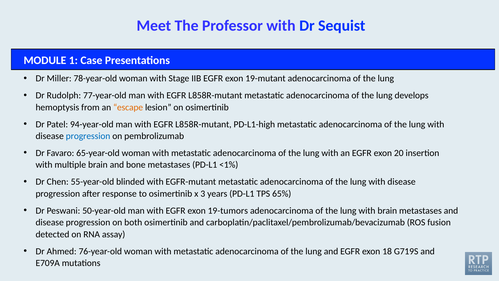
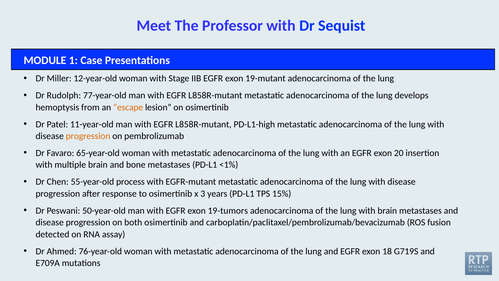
78-year-old: 78-year-old -> 12-year-old (95, 78)
94-year-old: 94-year-old -> 11-year-old (92, 124)
progression colour: blue -> orange (88, 136)
blinded: blinded -> process (130, 182)
65%: 65% -> 15% (282, 193)
